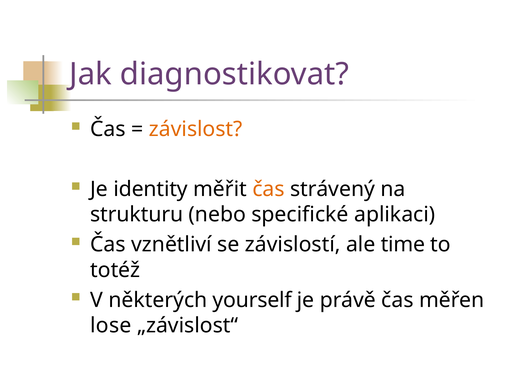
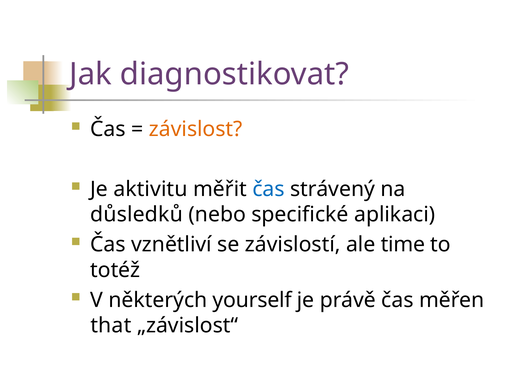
identity: identity -> aktivitu (151, 189)
čas colour: orange -> blue (269, 189)
strukturu: strukturu -> důsledků (137, 215)
lose: lose -> that (111, 326)
